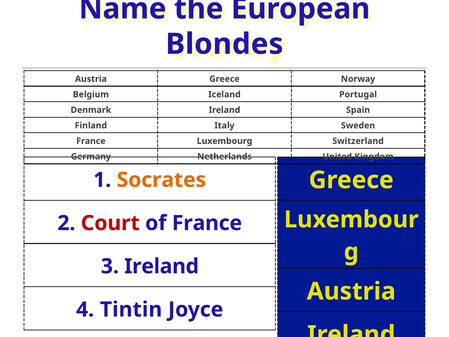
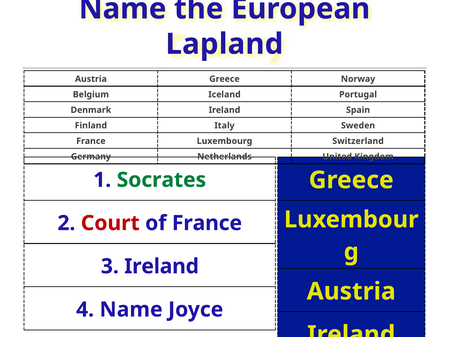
Blondes: Blondes -> Lapland (224, 44)
Socrates colour: orange -> green (161, 180)
Tintin: Tintin -> Name (131, 309)
